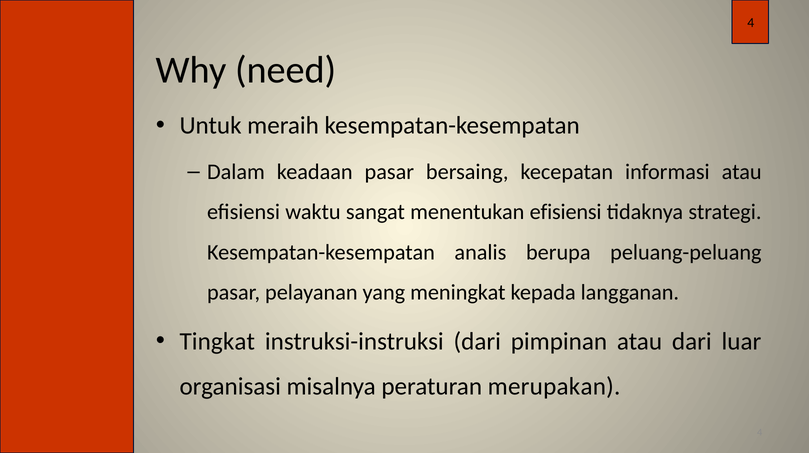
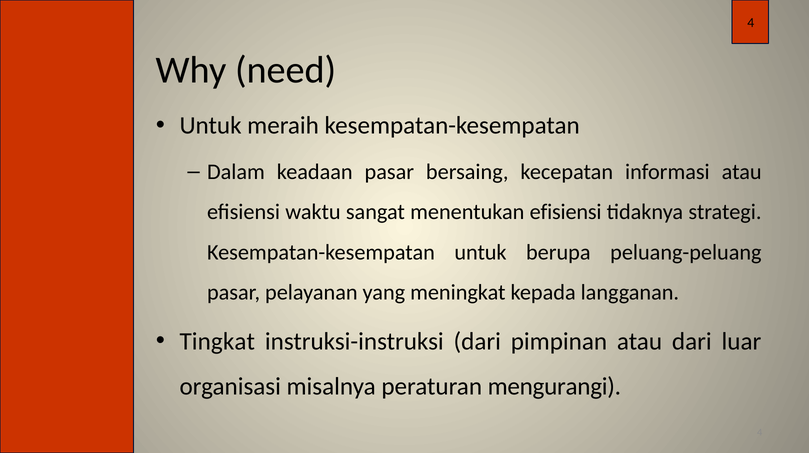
Kesempatan-kesempatan analis: analis -> untuk (480, 252)
merupakan: merupakan -> mengurangi (554, 387)
